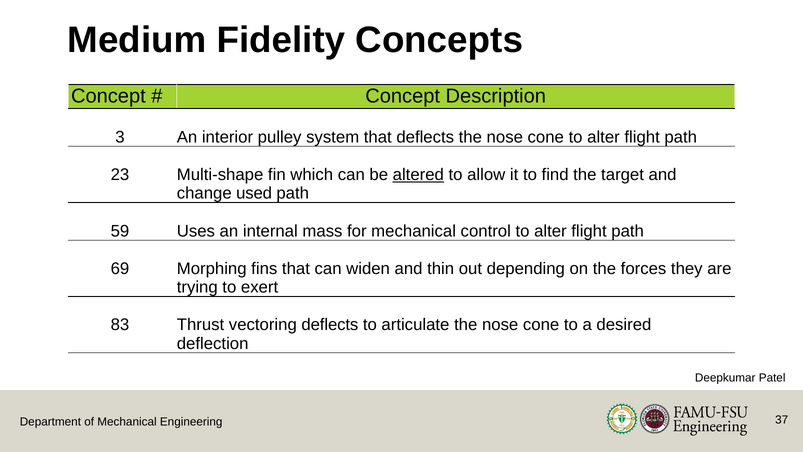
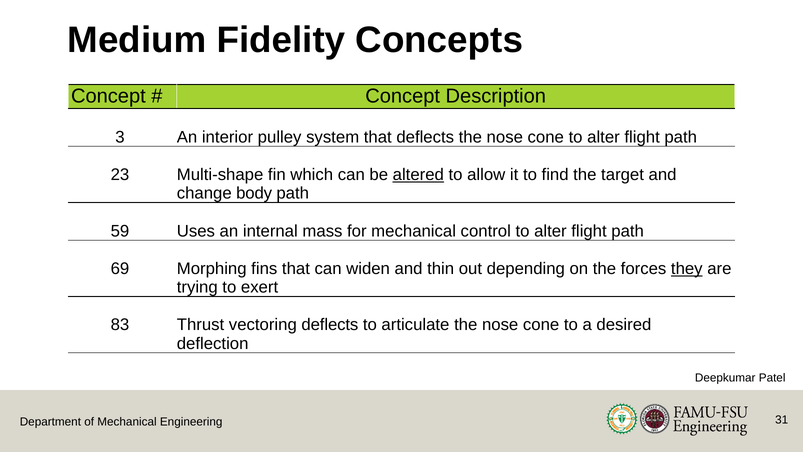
used: used -> body (254, 193)
they underline: none -> present (687, 268)
37: 37 -> 31 (782, 419)
